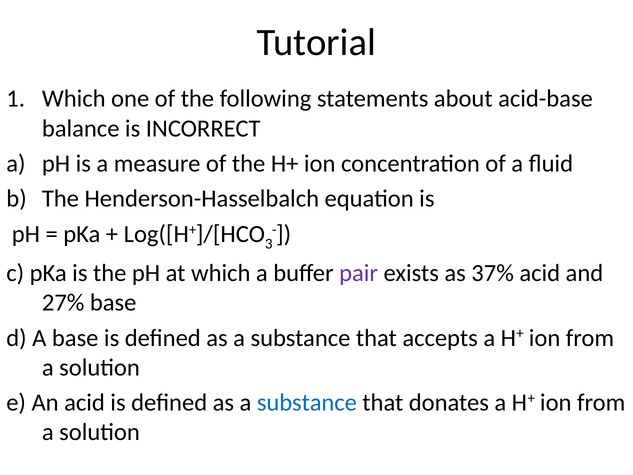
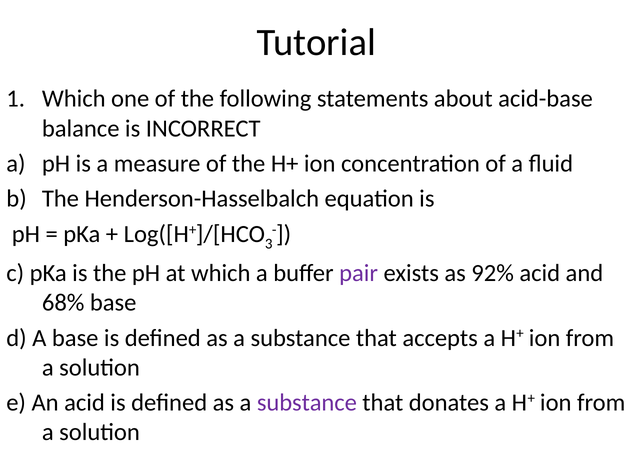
37%: 37% -> 92% (493, 273)
27%: 27% -> 68% (63, 303)
substance colour: blue -> purple (307, 403)
